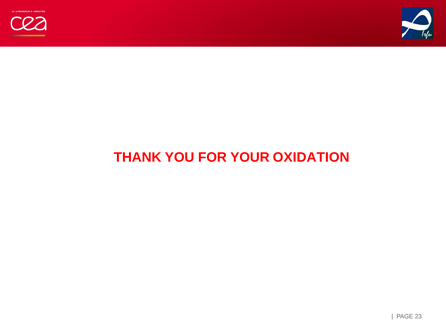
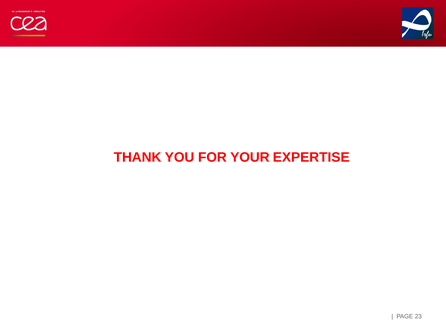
OXIDATION: OXIDATION -> EXPERTISE (311, 157)
